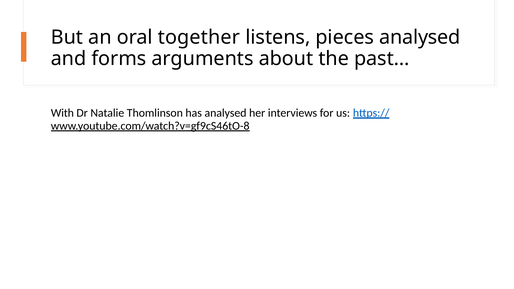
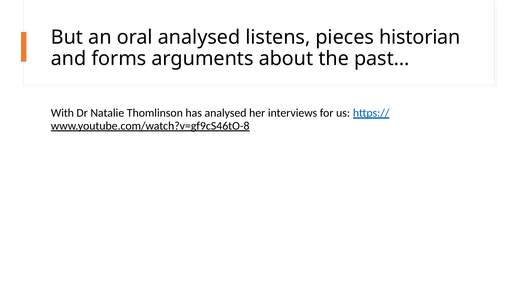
oral together: together -> analysed (199, 37)
pieces analysed: analysed -> historian (420, 37)
